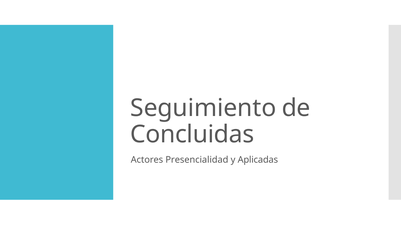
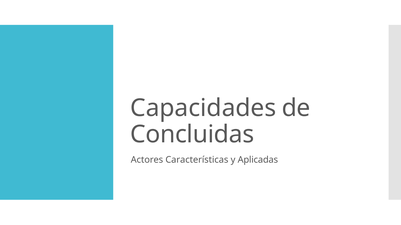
Seguimiento: Seguimiento -> Capacidades (203, 108)
Presencialidad: Presencialidad -> Características (197, 160)
